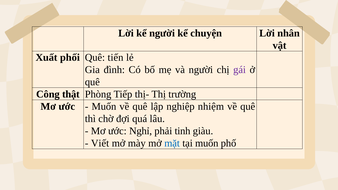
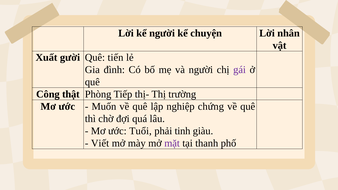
phối: phối -> gười (70, 58)
nhiệm: nhiệm -> chứng (211, 107)
Nghỉ: Nghỉ -> Tuổi (140, 131)
mặt colour: blue -> purple (172, 143)
tại muốn: muốn -> thanh (207, 143)
